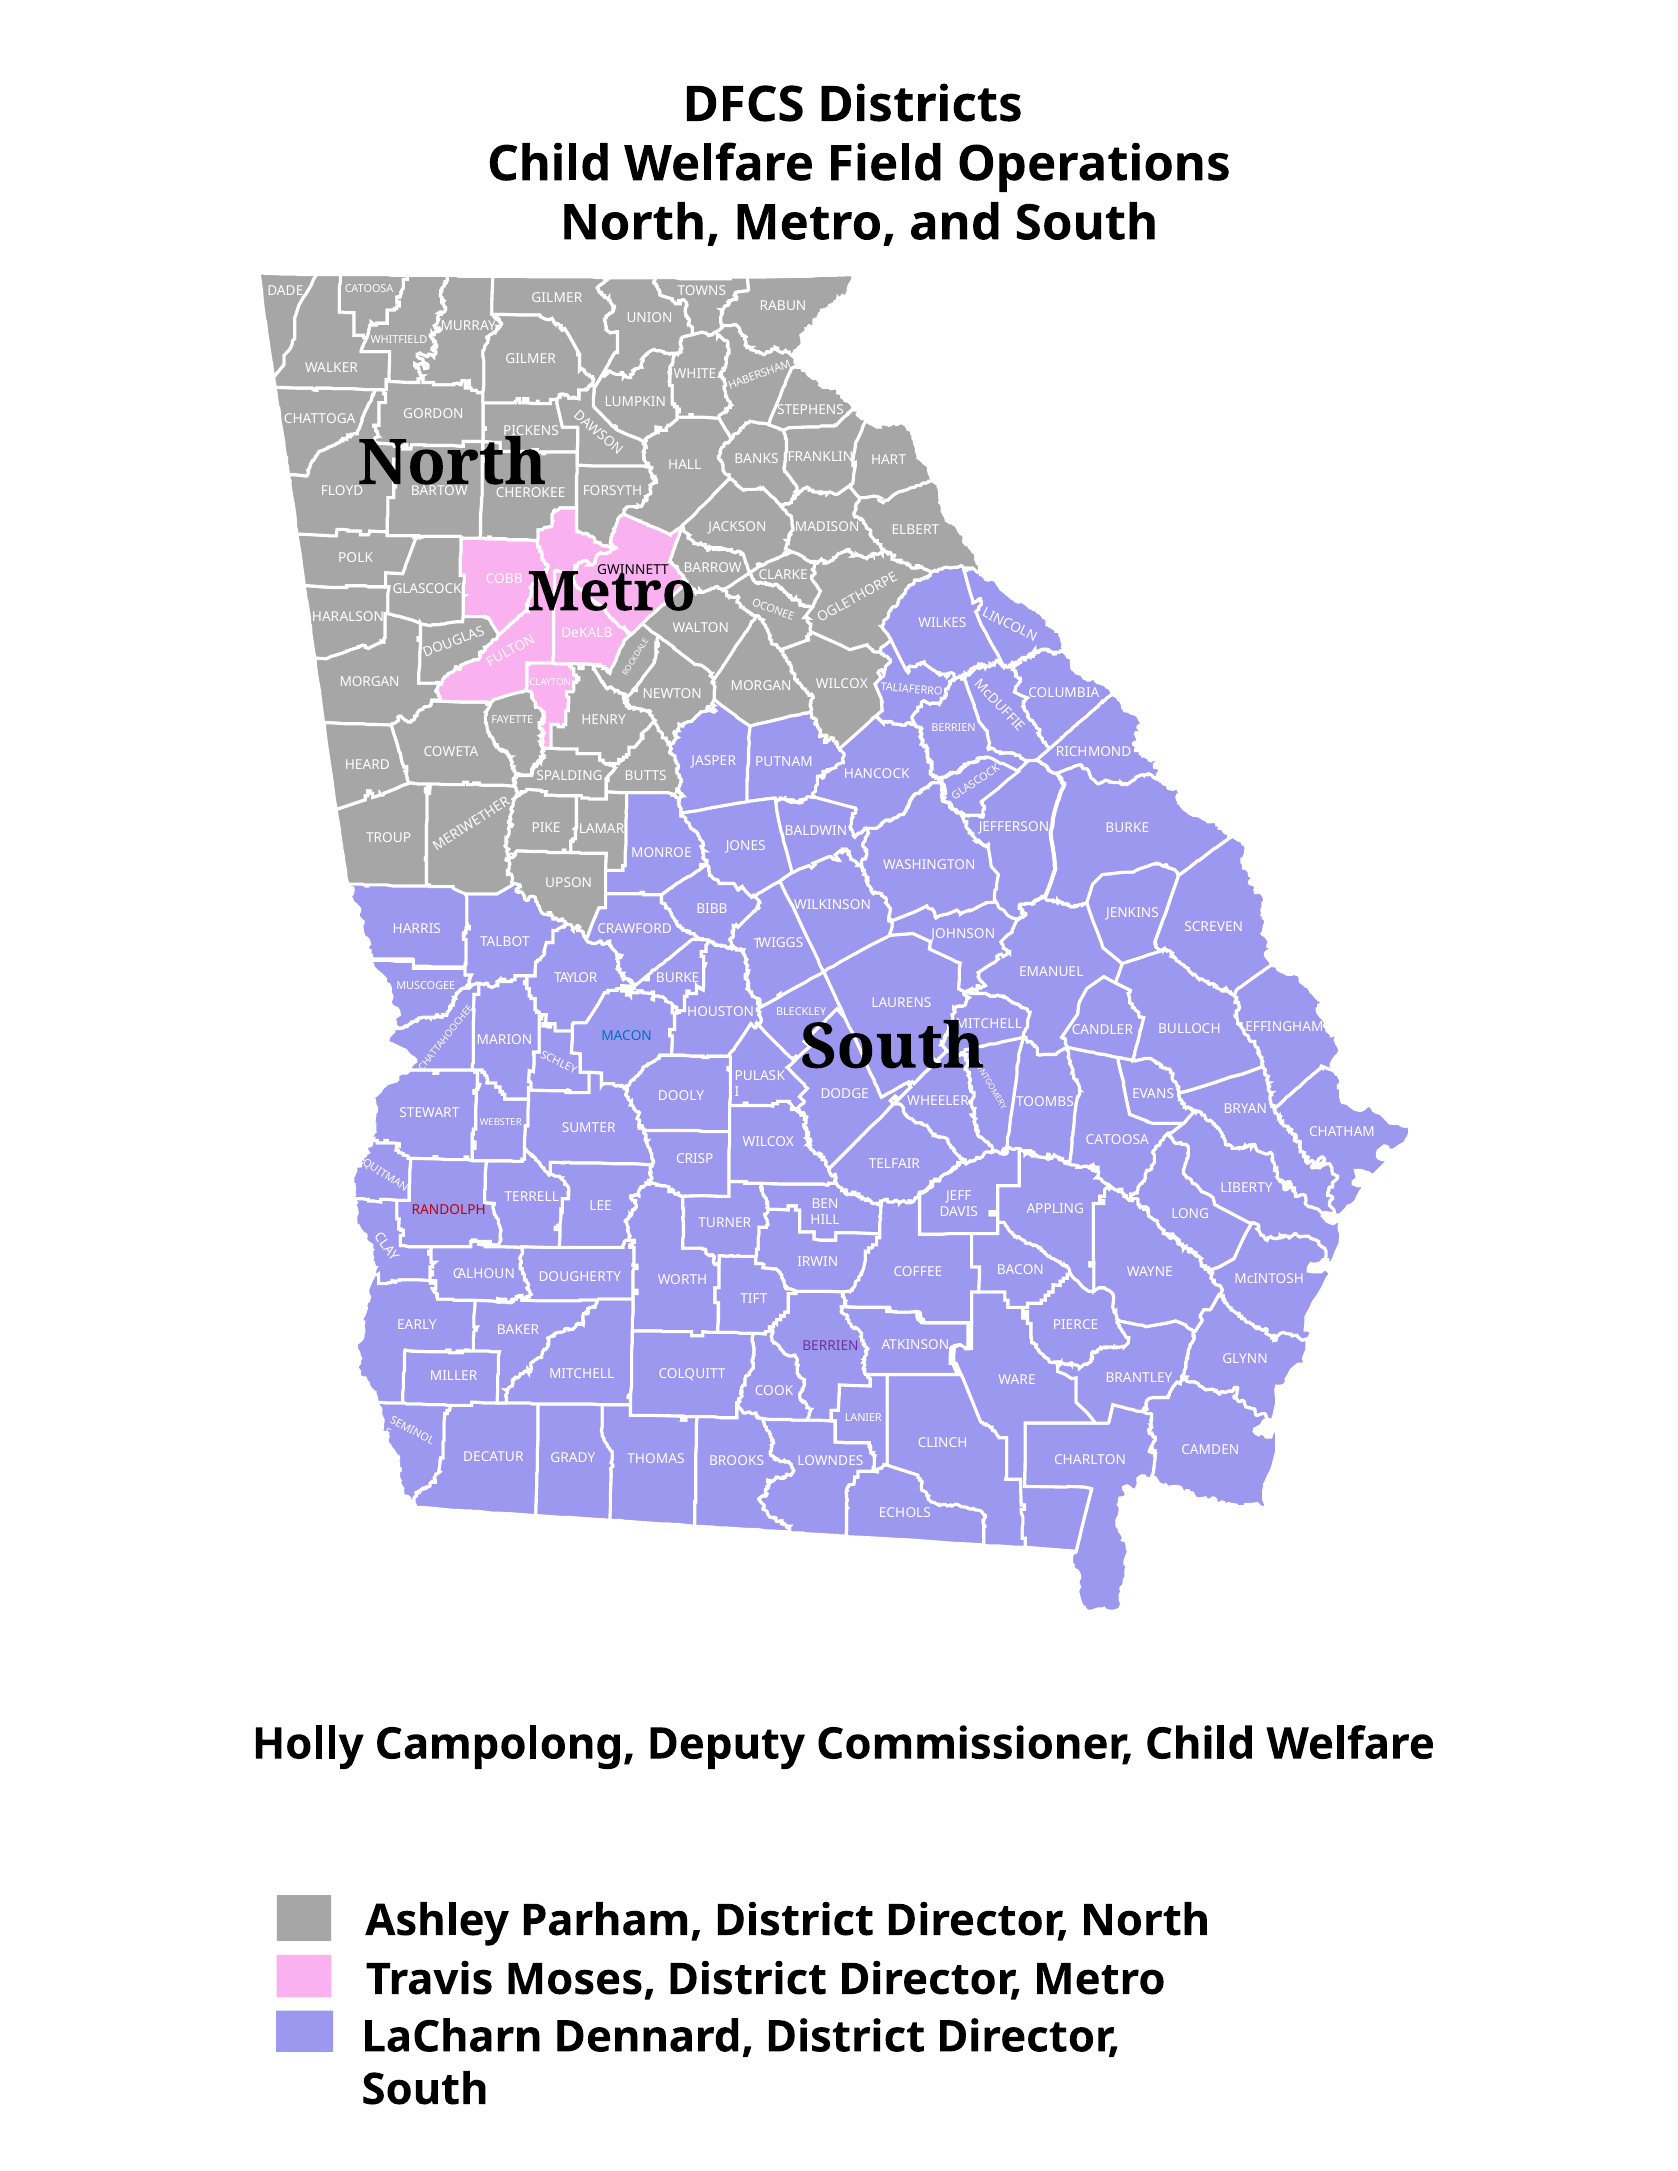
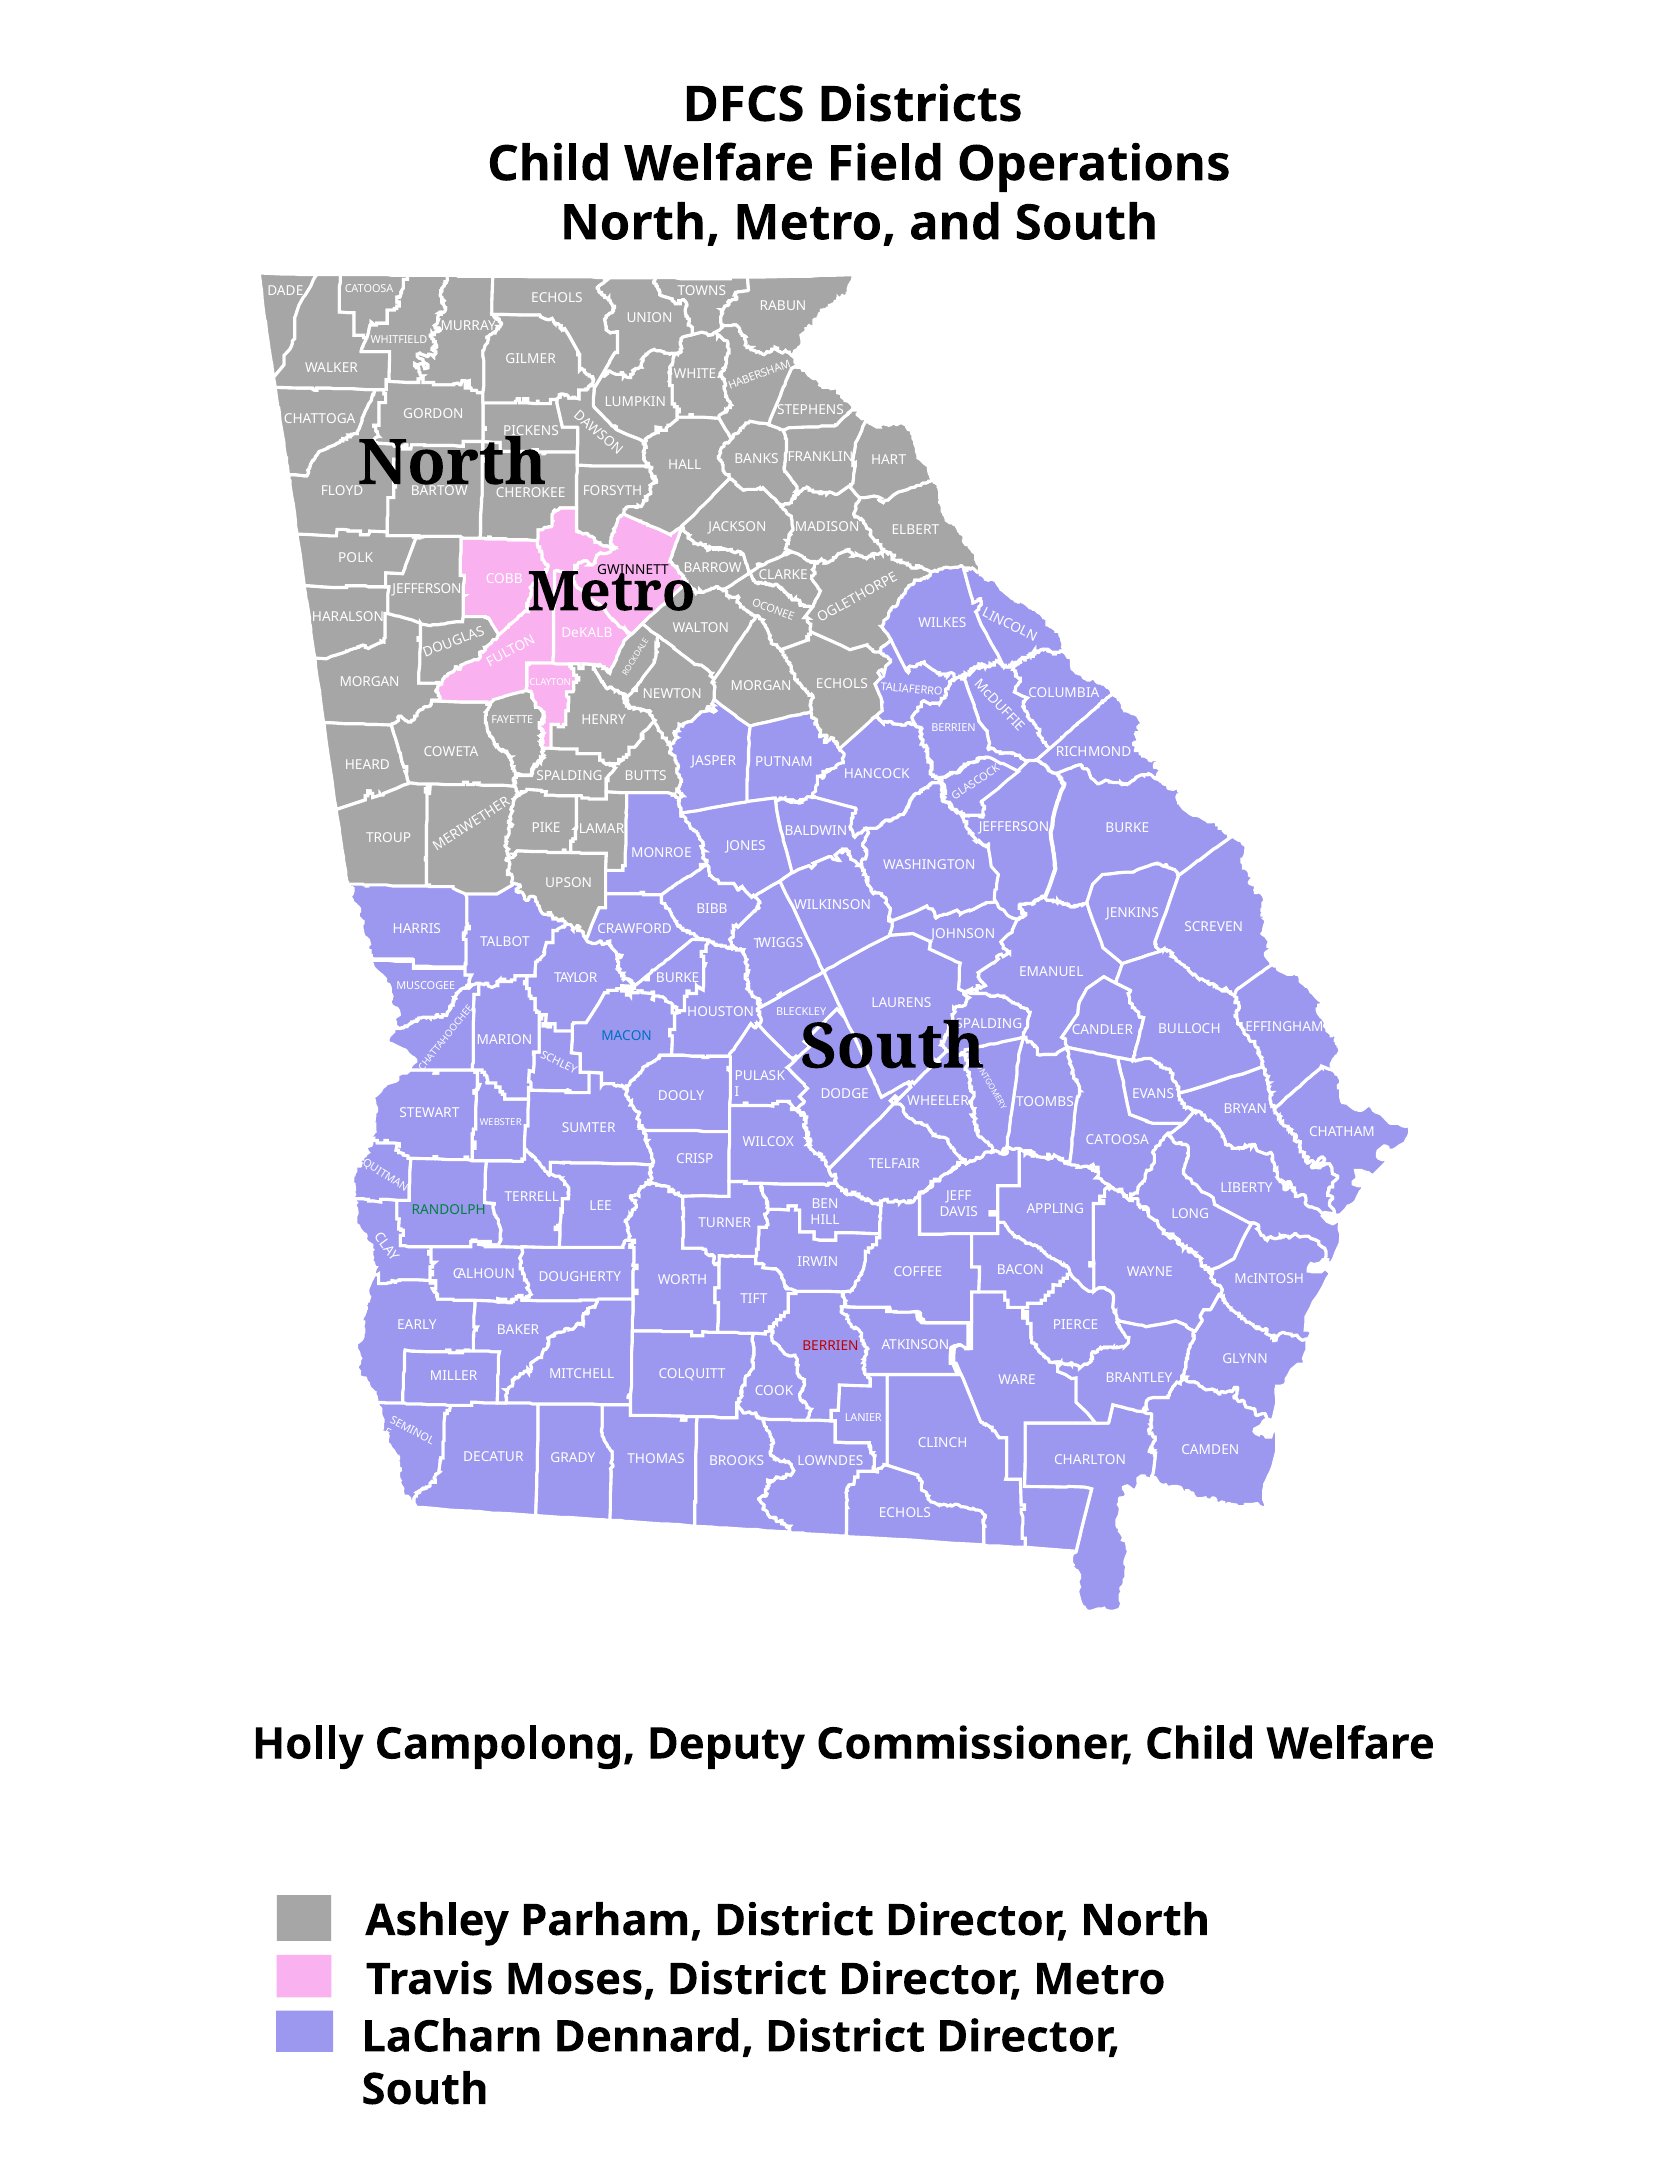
GILMER: GILMER -> ECHOLS (557, 299)
GLASCOCK: GLASCOCK -> JEFFERSON (427, 589)
WILCOX: WILCOX -> ECHOLS (842, 684)
MITCHELL: MITCHELL -> SPALDING (989, 1024)
RANDOLPH colour: red -> green (449, 1211)
BERRIEN colour: purple -> red (830, 1346)
